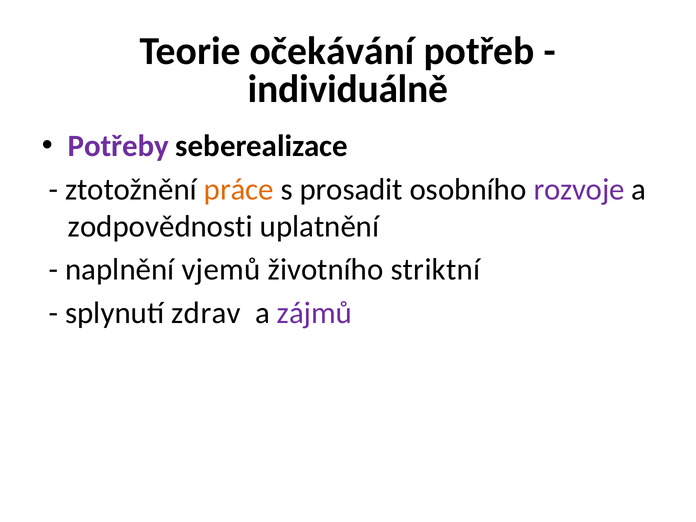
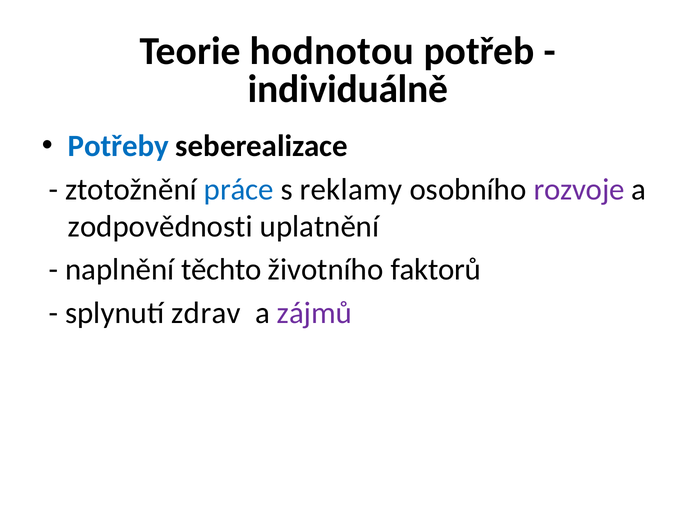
očekávání: očekávání -> hodnotou (332, 51)
Potřeby colour: purple -> blue (118, 146)
práce colour: orange -> blue (239, 189)
prosadit: prosadit -> reklamy (351, 189)
vjemů: vjemů -> těchto (221, 270)
striktní: striktní -> faktorů (436, 270)
